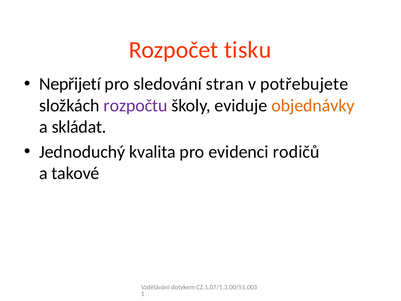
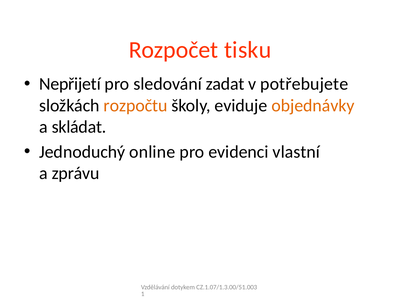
stran: stran -> zadat (225, 84)
rozpočtu colour: purple -> orange (136, 105)
kvalita: kvalita -> online (152, 152)
rodičů: rodičů -> vlastní (296, 152)
takové: takové -> zprávu (76, 173)
